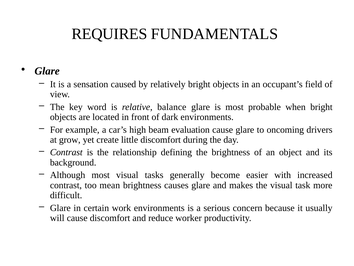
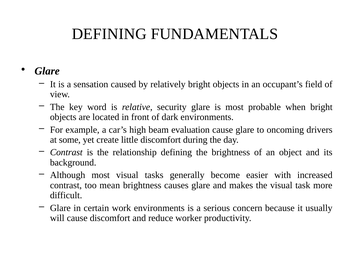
REQUIRES: REQUIRES -> DEFINING (109, 34)
balance: balance -> security (172, 107)
grow: grow -> some (70, 140)
